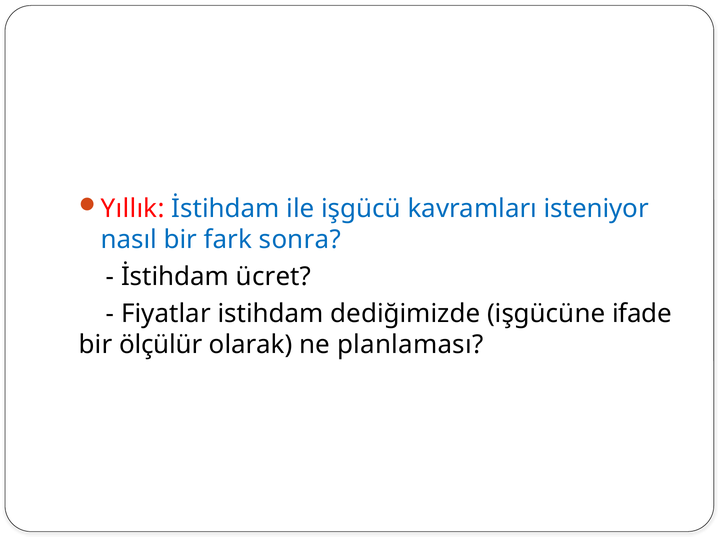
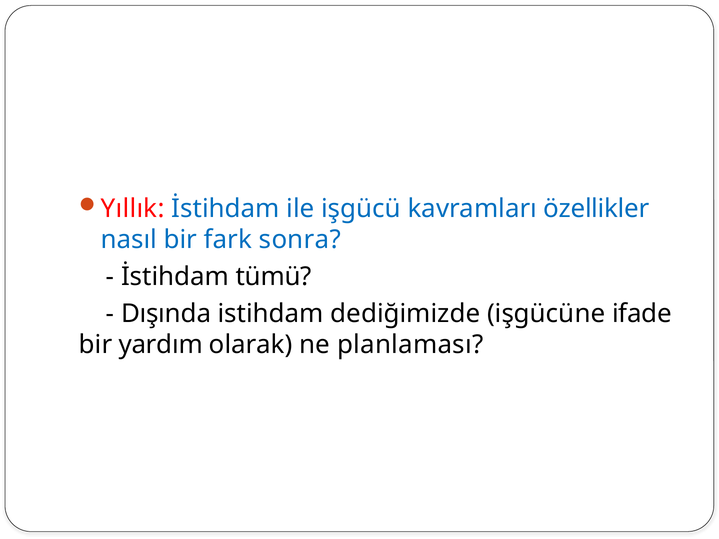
isteniyor: isteniyor -> özellikler (596, 209)
ücret: ücret -> tümü (274, 277)
Fiyatlar: Fiyatlar -> Dışında (166, 314)
ölçülür: ölçülür -> yardım (161, 345)
